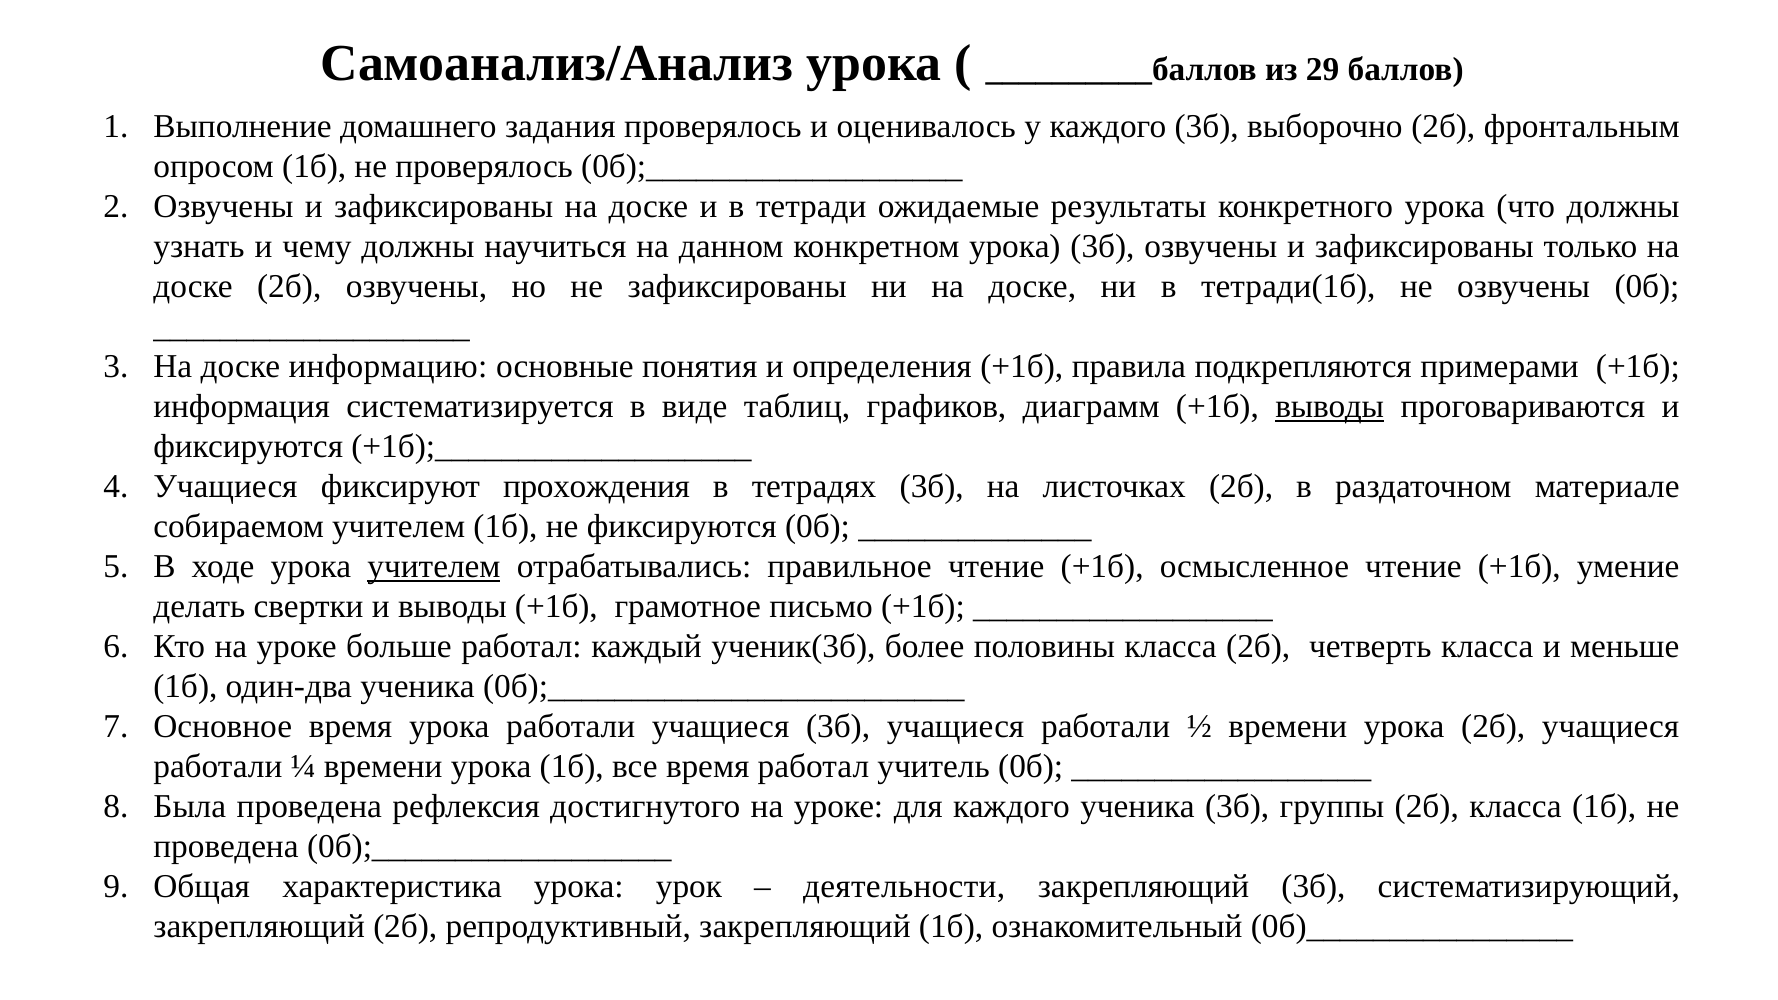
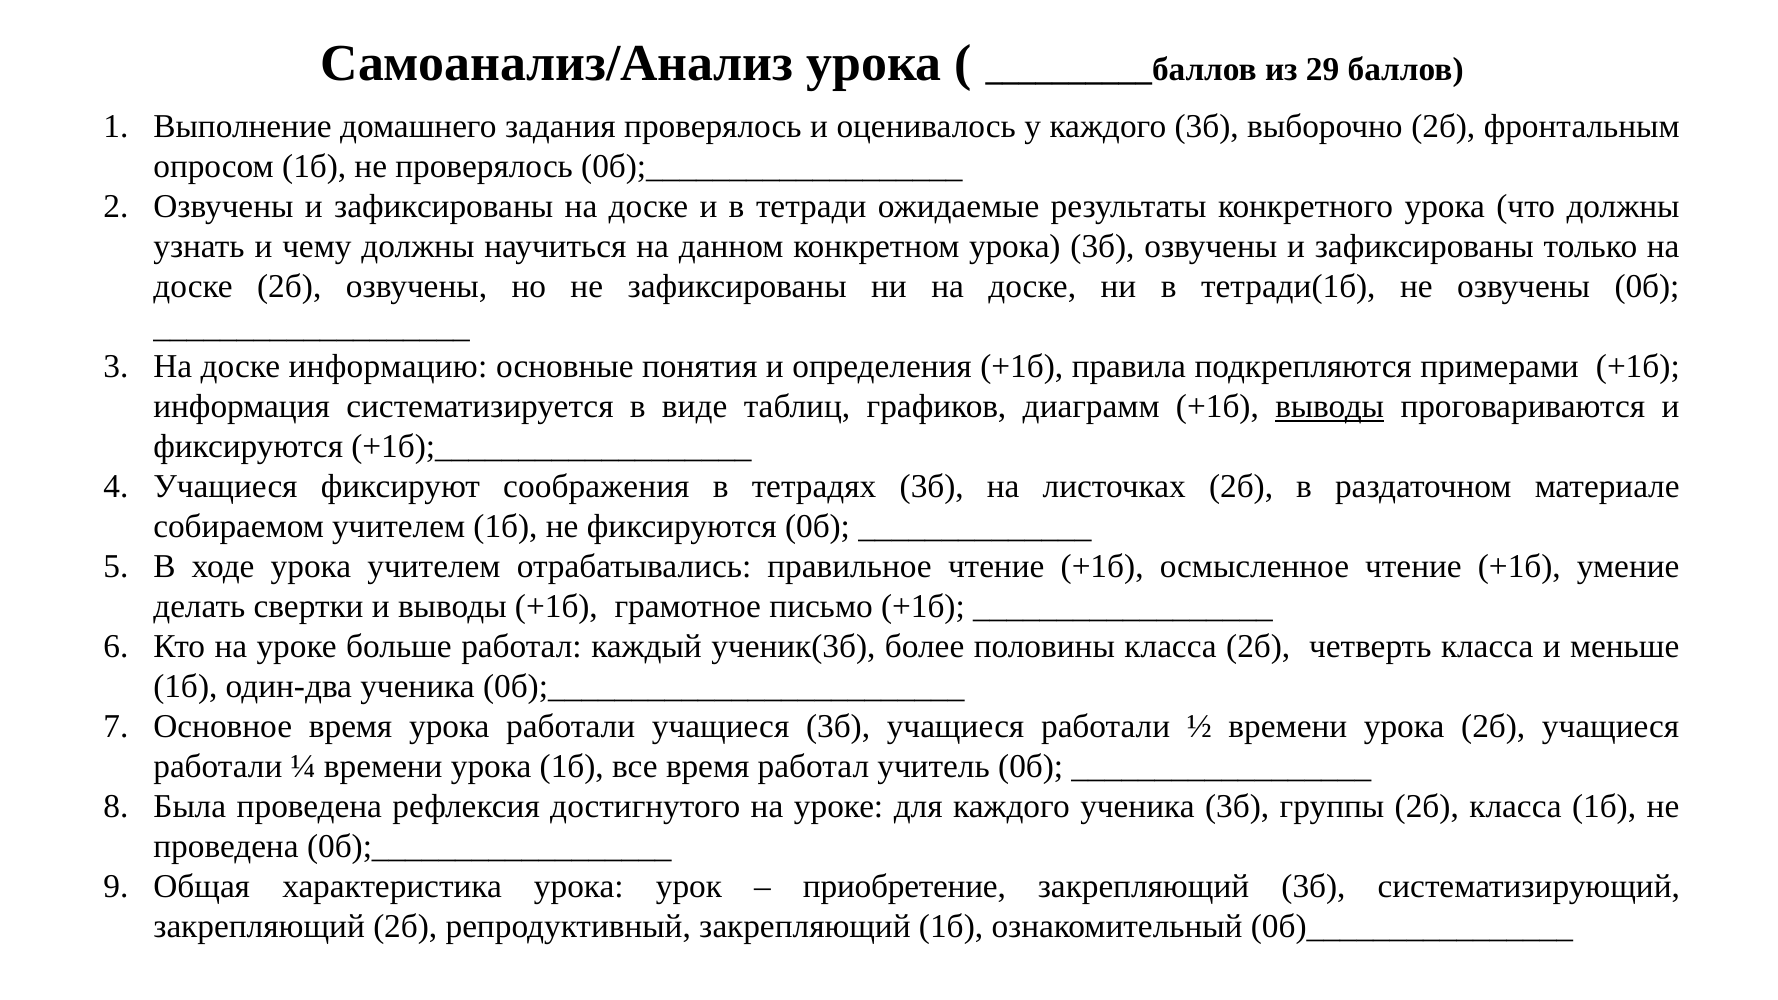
прохождения: прохождения -> соображения (596, 487)
учителем underline: present -> none (434, 567)
деятельности: деятельности -> приобретение (904, 887)
